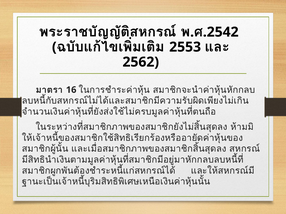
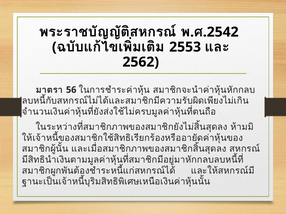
16: 16 -> 56 (71, 90)
